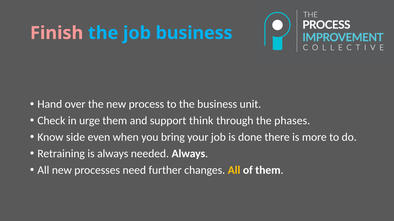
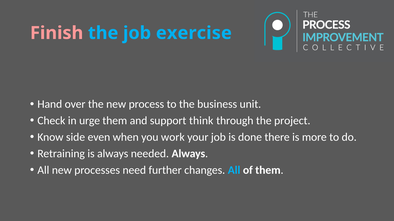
job business: business -> exercise (194, 33)
phases: phases -> project (292, 121)
bring: bring -> work (173, 137)
All colour: yellow -> light blue (234, 170)
